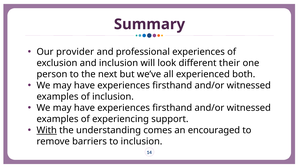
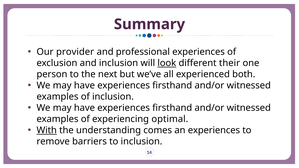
look underline: none -> present (167, 63)
support: support -> optimal (170, 119)
an encouraged: encouraged -> experiences (214, 130)
